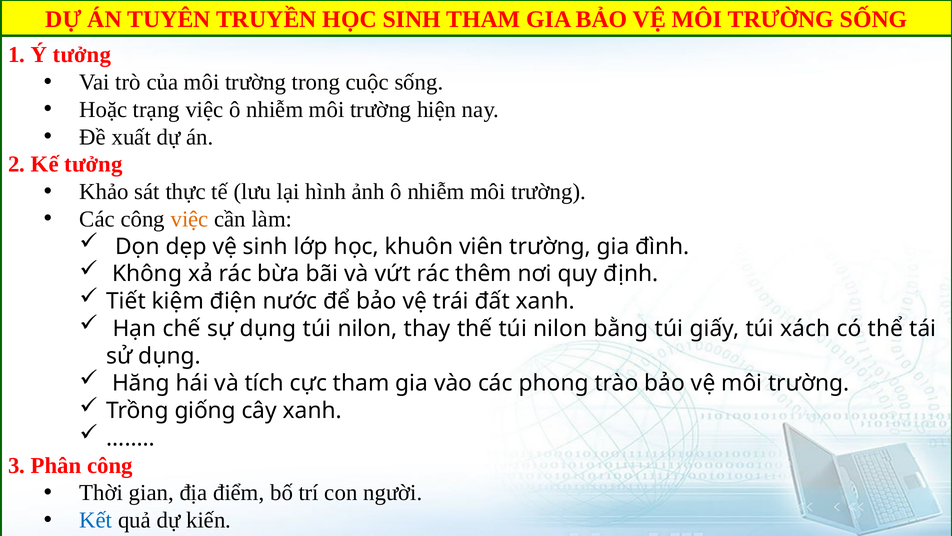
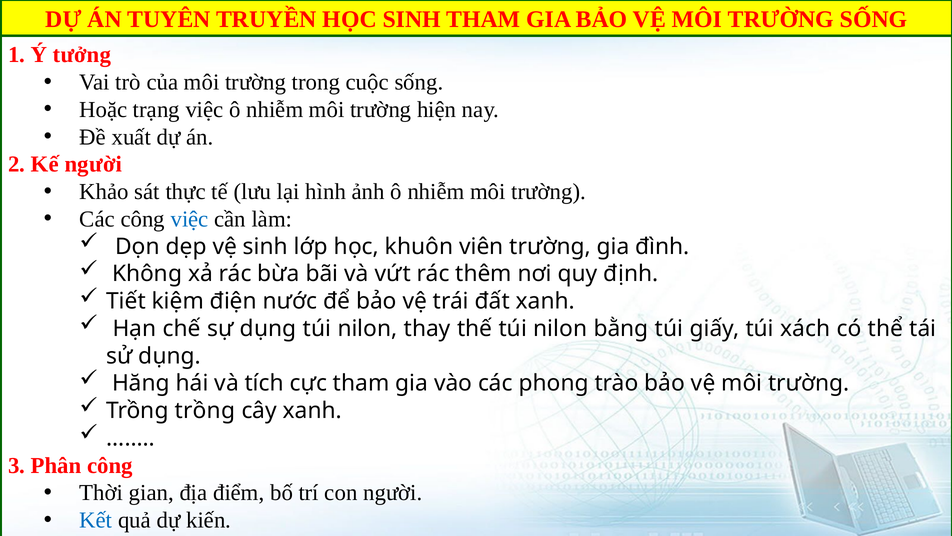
Kế tưởng: tưởng -> người (93, 164)
việc colour: orange -> blue (190, 219)
Trồng giống: giống -> trồng (205, 410)
